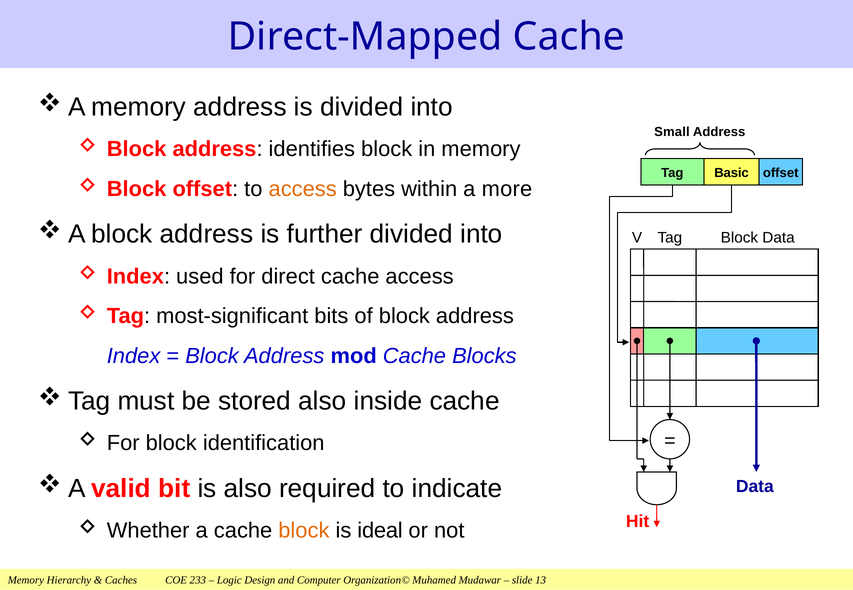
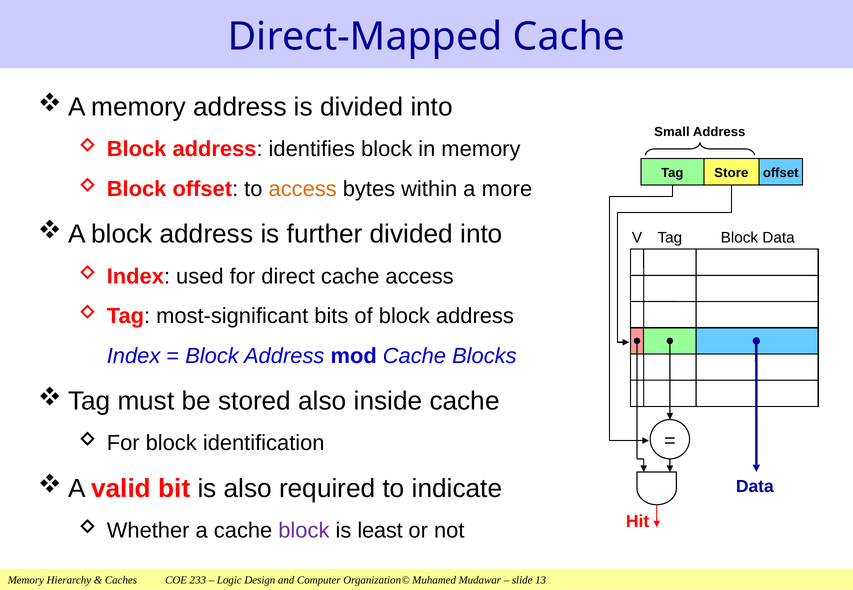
Basic: Basic -> Store (731, 173)
block colour: orange -> purple (304, 531)
ideal: ideal -> least (380, 531)
